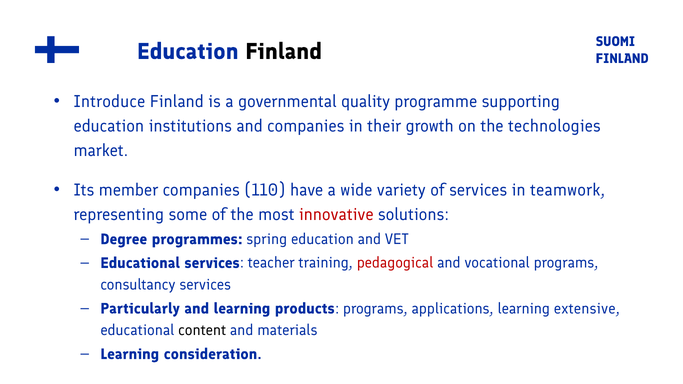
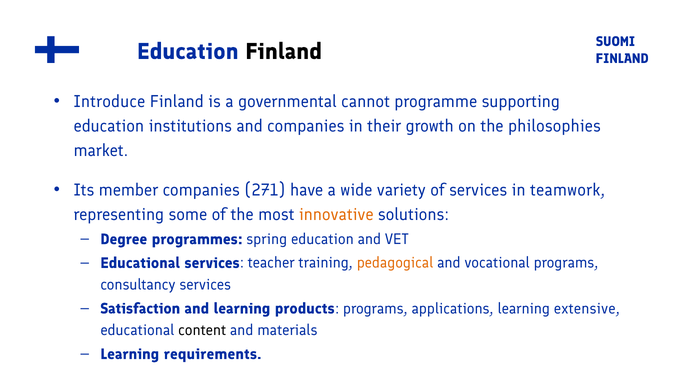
quality: quality -> cannot (366, 102)
technologies: technologies -> philosophies (554, 126)
110: 110 -> 271 (265, 190)
innovative colour: red -> orange (336, 215)
pedagogical colour: red -> orange (395, 263)
Particularly: Particularly -> Satisfaction (140, 309)
consideration: consideration -> requirements (213, 354)
